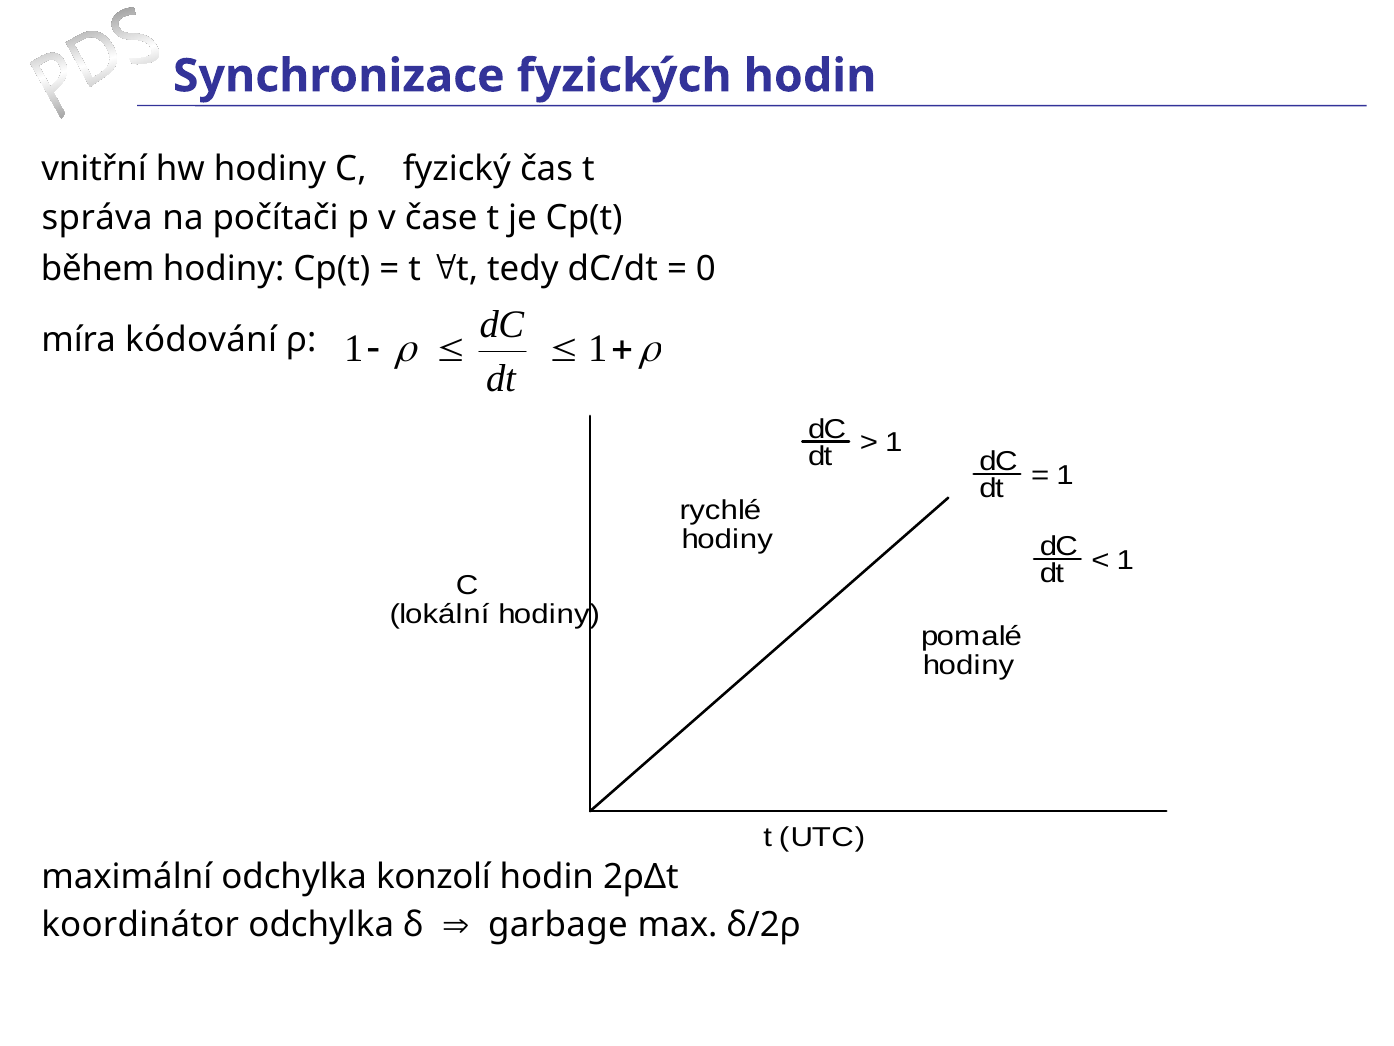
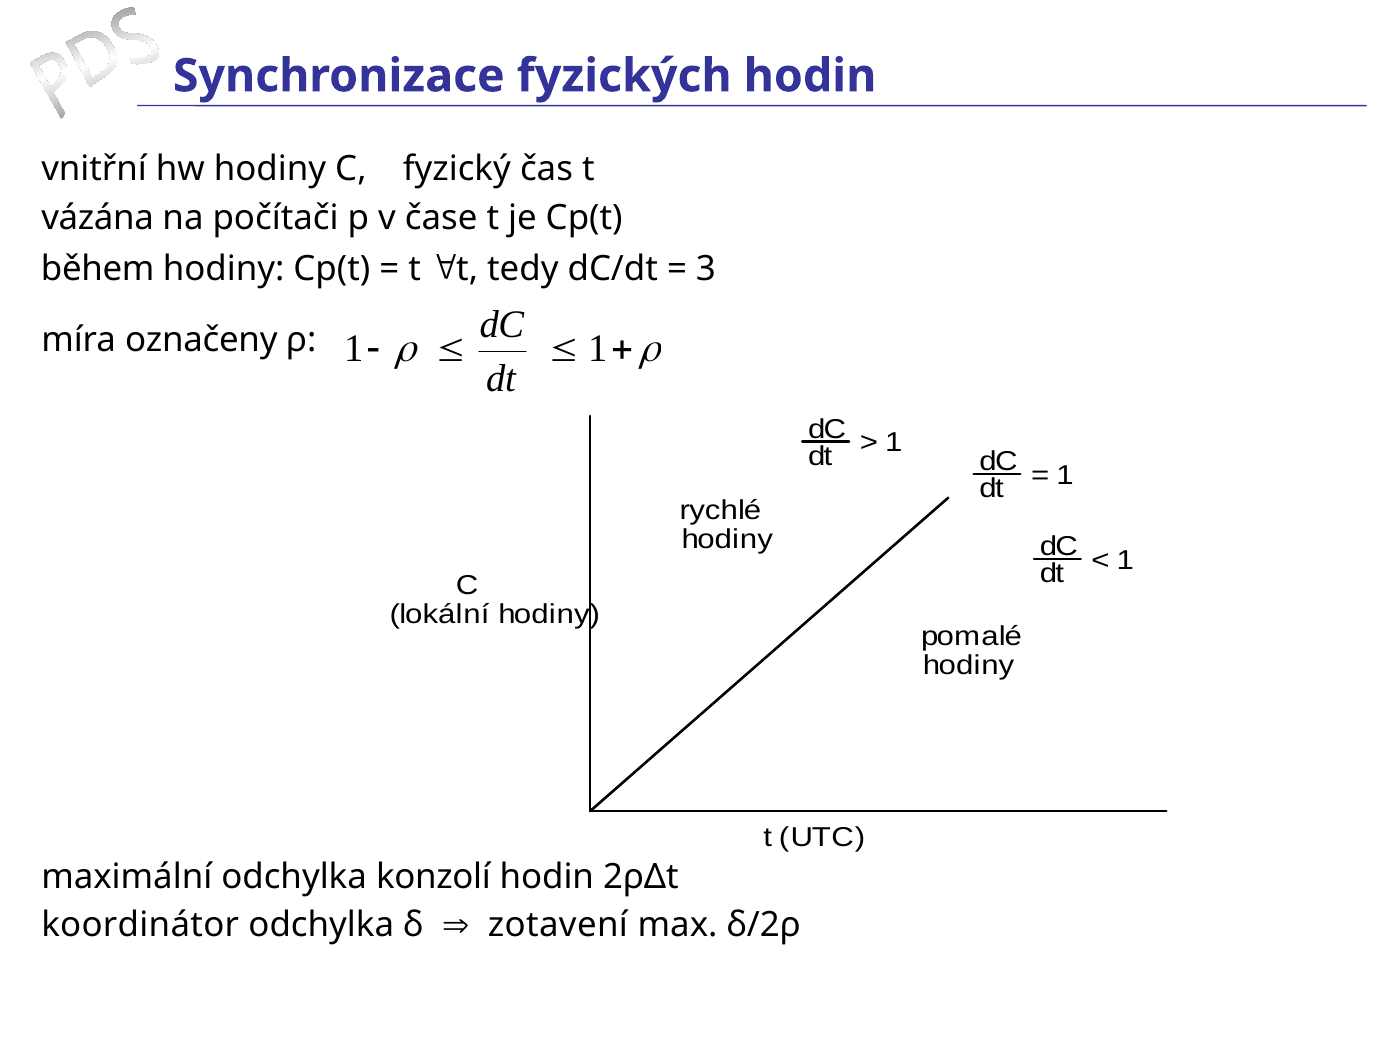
správa: správa -> vázána (98, 218)
0: 0 -> 3 (706, 269)
kódování: kódování -> označeny (201, 339)
garbage: garbage -> zotavení (558, 925)
